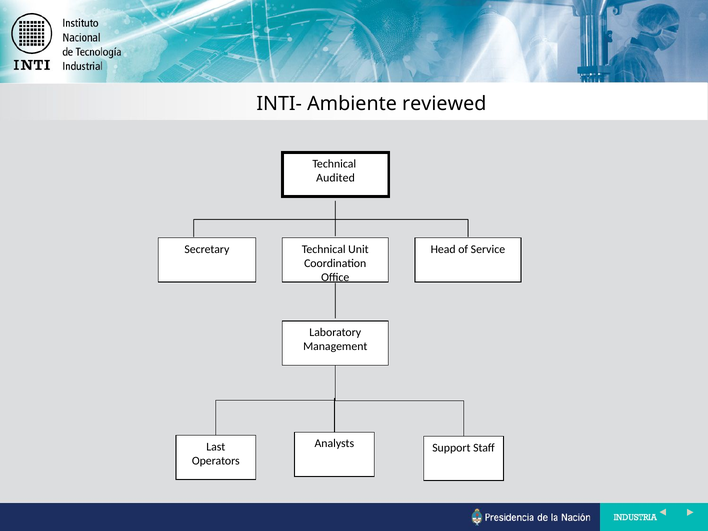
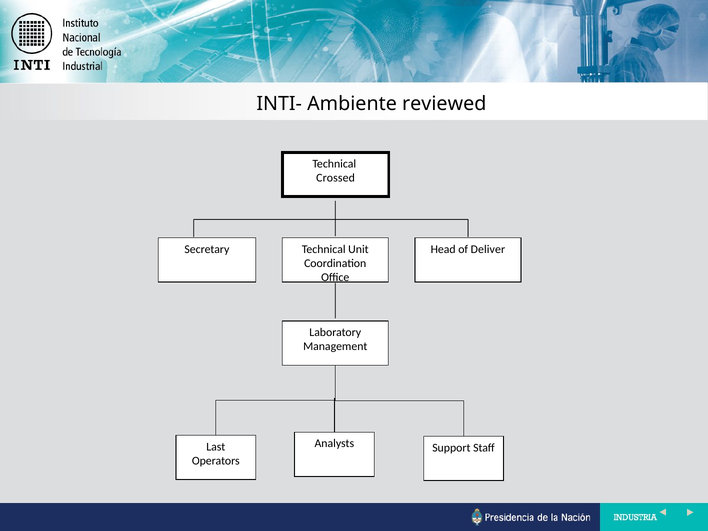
Audited: Audited -> Crossed (336, 178)
Service: Service -> Deliver (488, 249)
